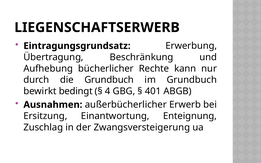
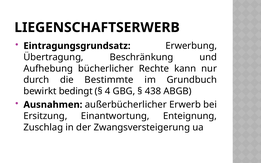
die Grundbuch: Grundbuch -> Bestimmte (109, 80)
401: 401 -> 438 (153, 91)
